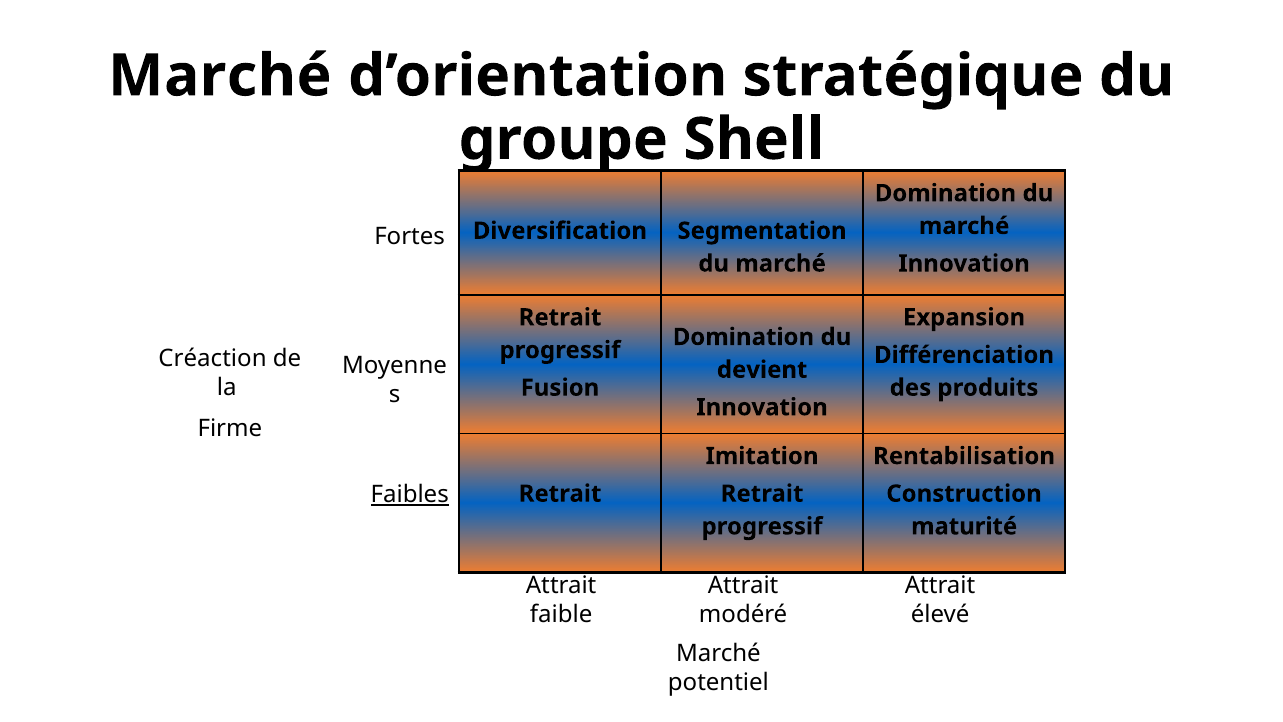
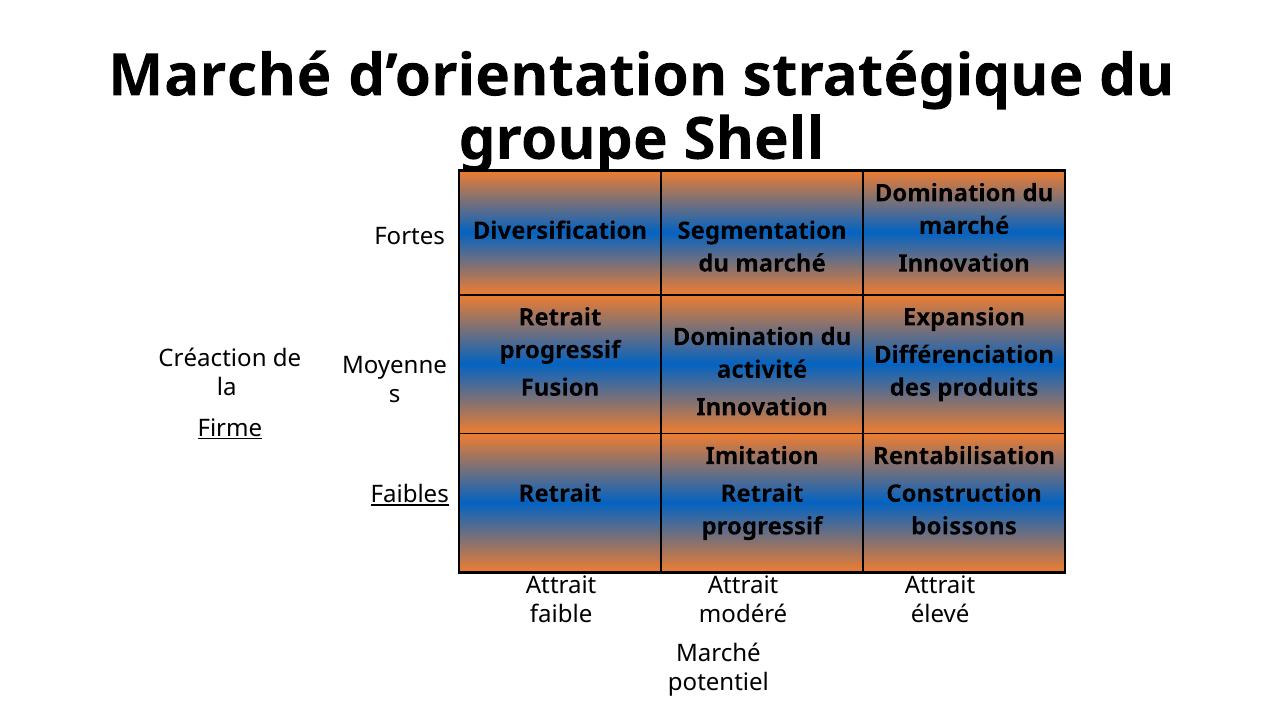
devient: devient -> activité (762, 370)
Firme underline: none -> present (230, 428)
maturité: maturité -> boissons (964, 526)
